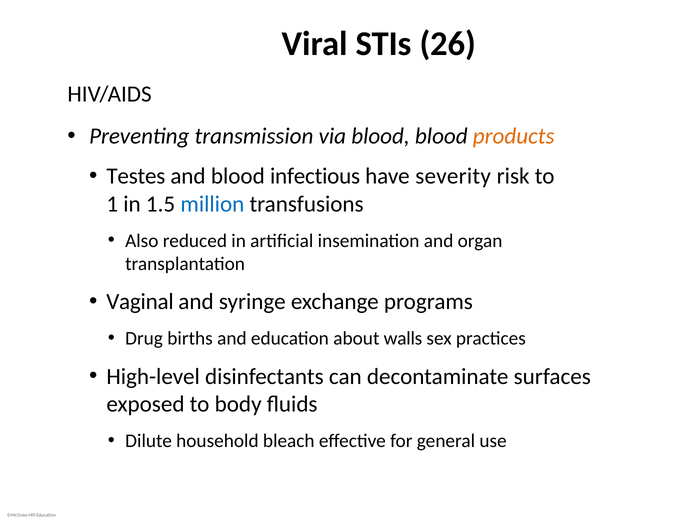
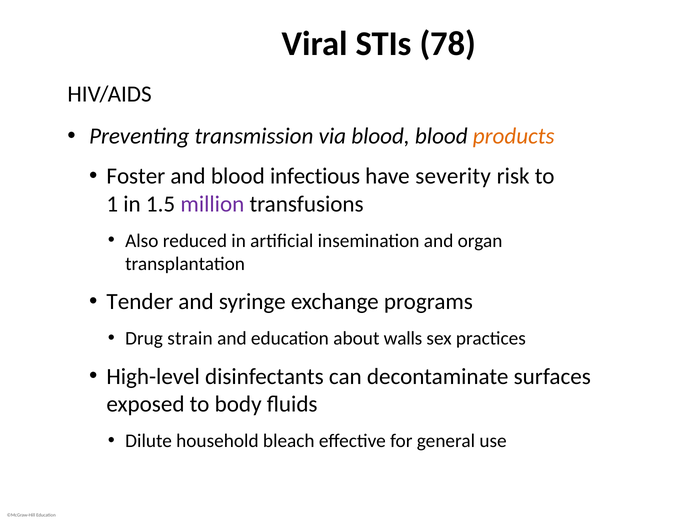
26: 26 -> 78 (448, 44)
Testes: Testes -> Foster (136, 176)
million colour: blue -> purple (212, 204)
Vaginal: Vaginal -> Tender (140, 302)
births: births -> strain (190, 338)
